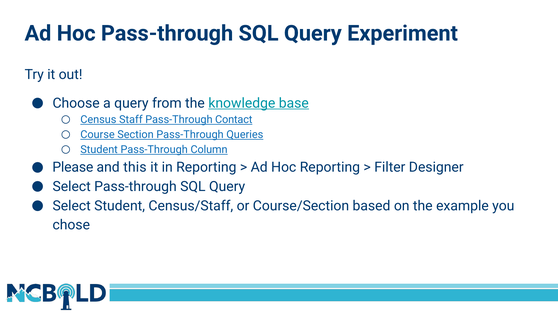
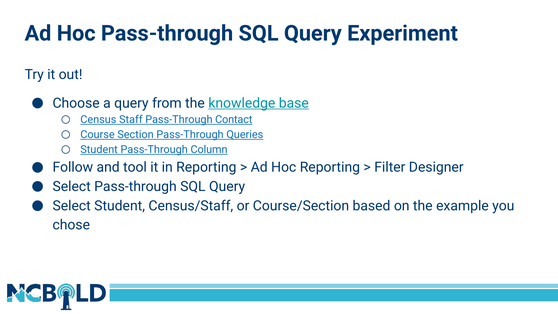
Please: Please -> Follow (73, 167)
this: this -> tool (135, 167)
